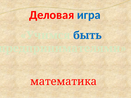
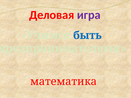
игра colour: blue -> purple (89, 15)
